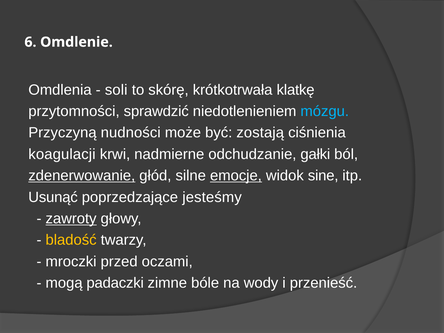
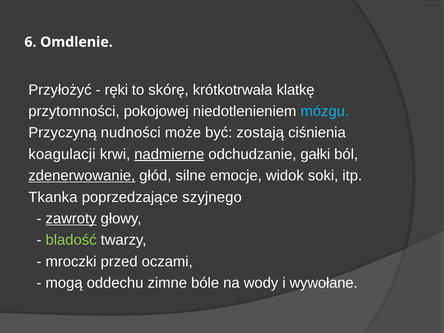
Omdlenia: Omdlenia -> Przyłożyć (60, 90)
soli: soli -> ręki (116, 90)
sprawdzić: sprawdzić -> pokojowej (156, 111)
nadmierne underline: none -> present (169, 154)
emocje underline: present -> none (236, 176)
sine: sine -> soki (323, 176)
Usunąć: Usunąć -> Tkanka (53, 197)
jesteśmy: jesteśmy -> szyjnego (212, 197)
bladość colour: yellow -> light green (71, 240)
padaczki: padaczki -> oddechu (115, 283)
przenieść: przenieść -> wywołane (324, 283)
